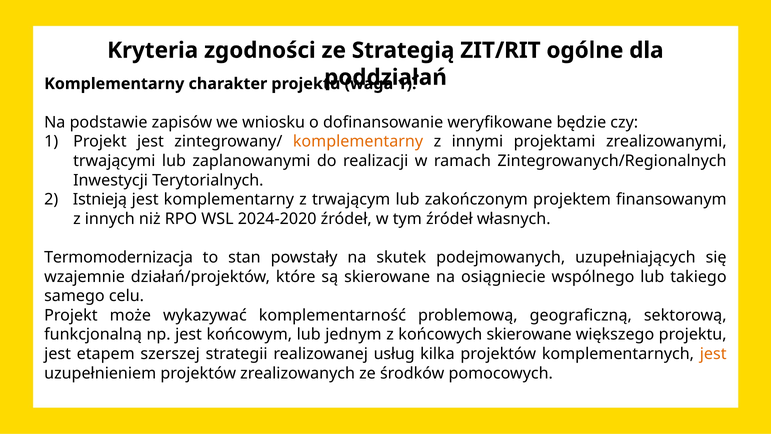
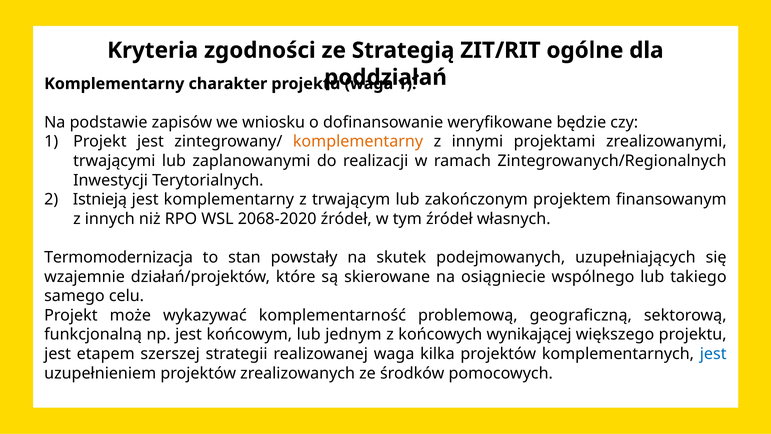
2024-2020: 2024-2020 -> 2068-2020 (277, 219)
końcowych skierowane: skierowane -> wynikającej (529, 334)
realizowanej usług: usług -> waga (394, 354)
jest colour: orange -> blue (713, 354)
